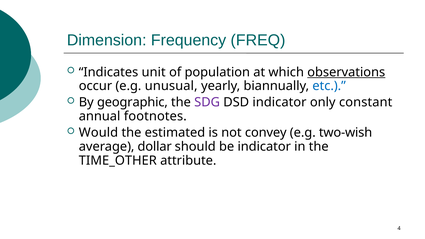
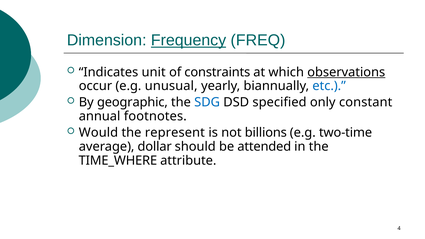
Frequency underline: none -> present (189, 40)
population: population -> constraints (217, 72)
SDG colour: purple -> blue (207, 102)
DSD indicator: indicator -> specified (280, 102)
estimated: estimated -> represent (175, 133)
convey: convey -> billions (266, 133)
two-wish: two-wish -> two-time (346, 133)
be indicator: indicator -> attended (264, 147)
TIME_OTHER: TIME_OTHER -> TIME_WHERE (118, 160)
